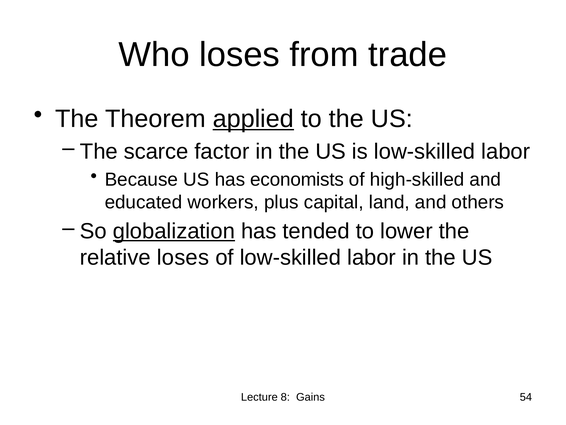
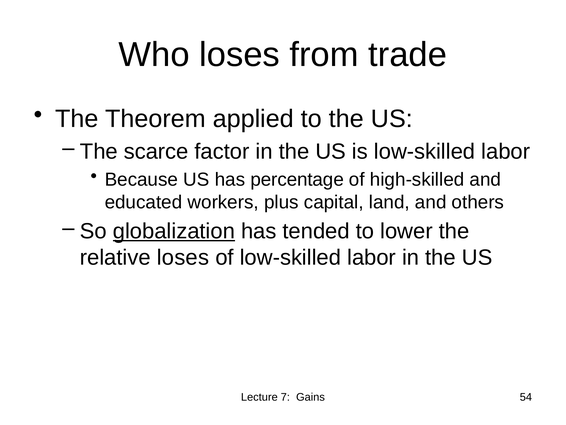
applied underline: present -> none (253, 119)
economists: economists -> percentage (297, 179)
8: 8 -> 7 (285, 397)
